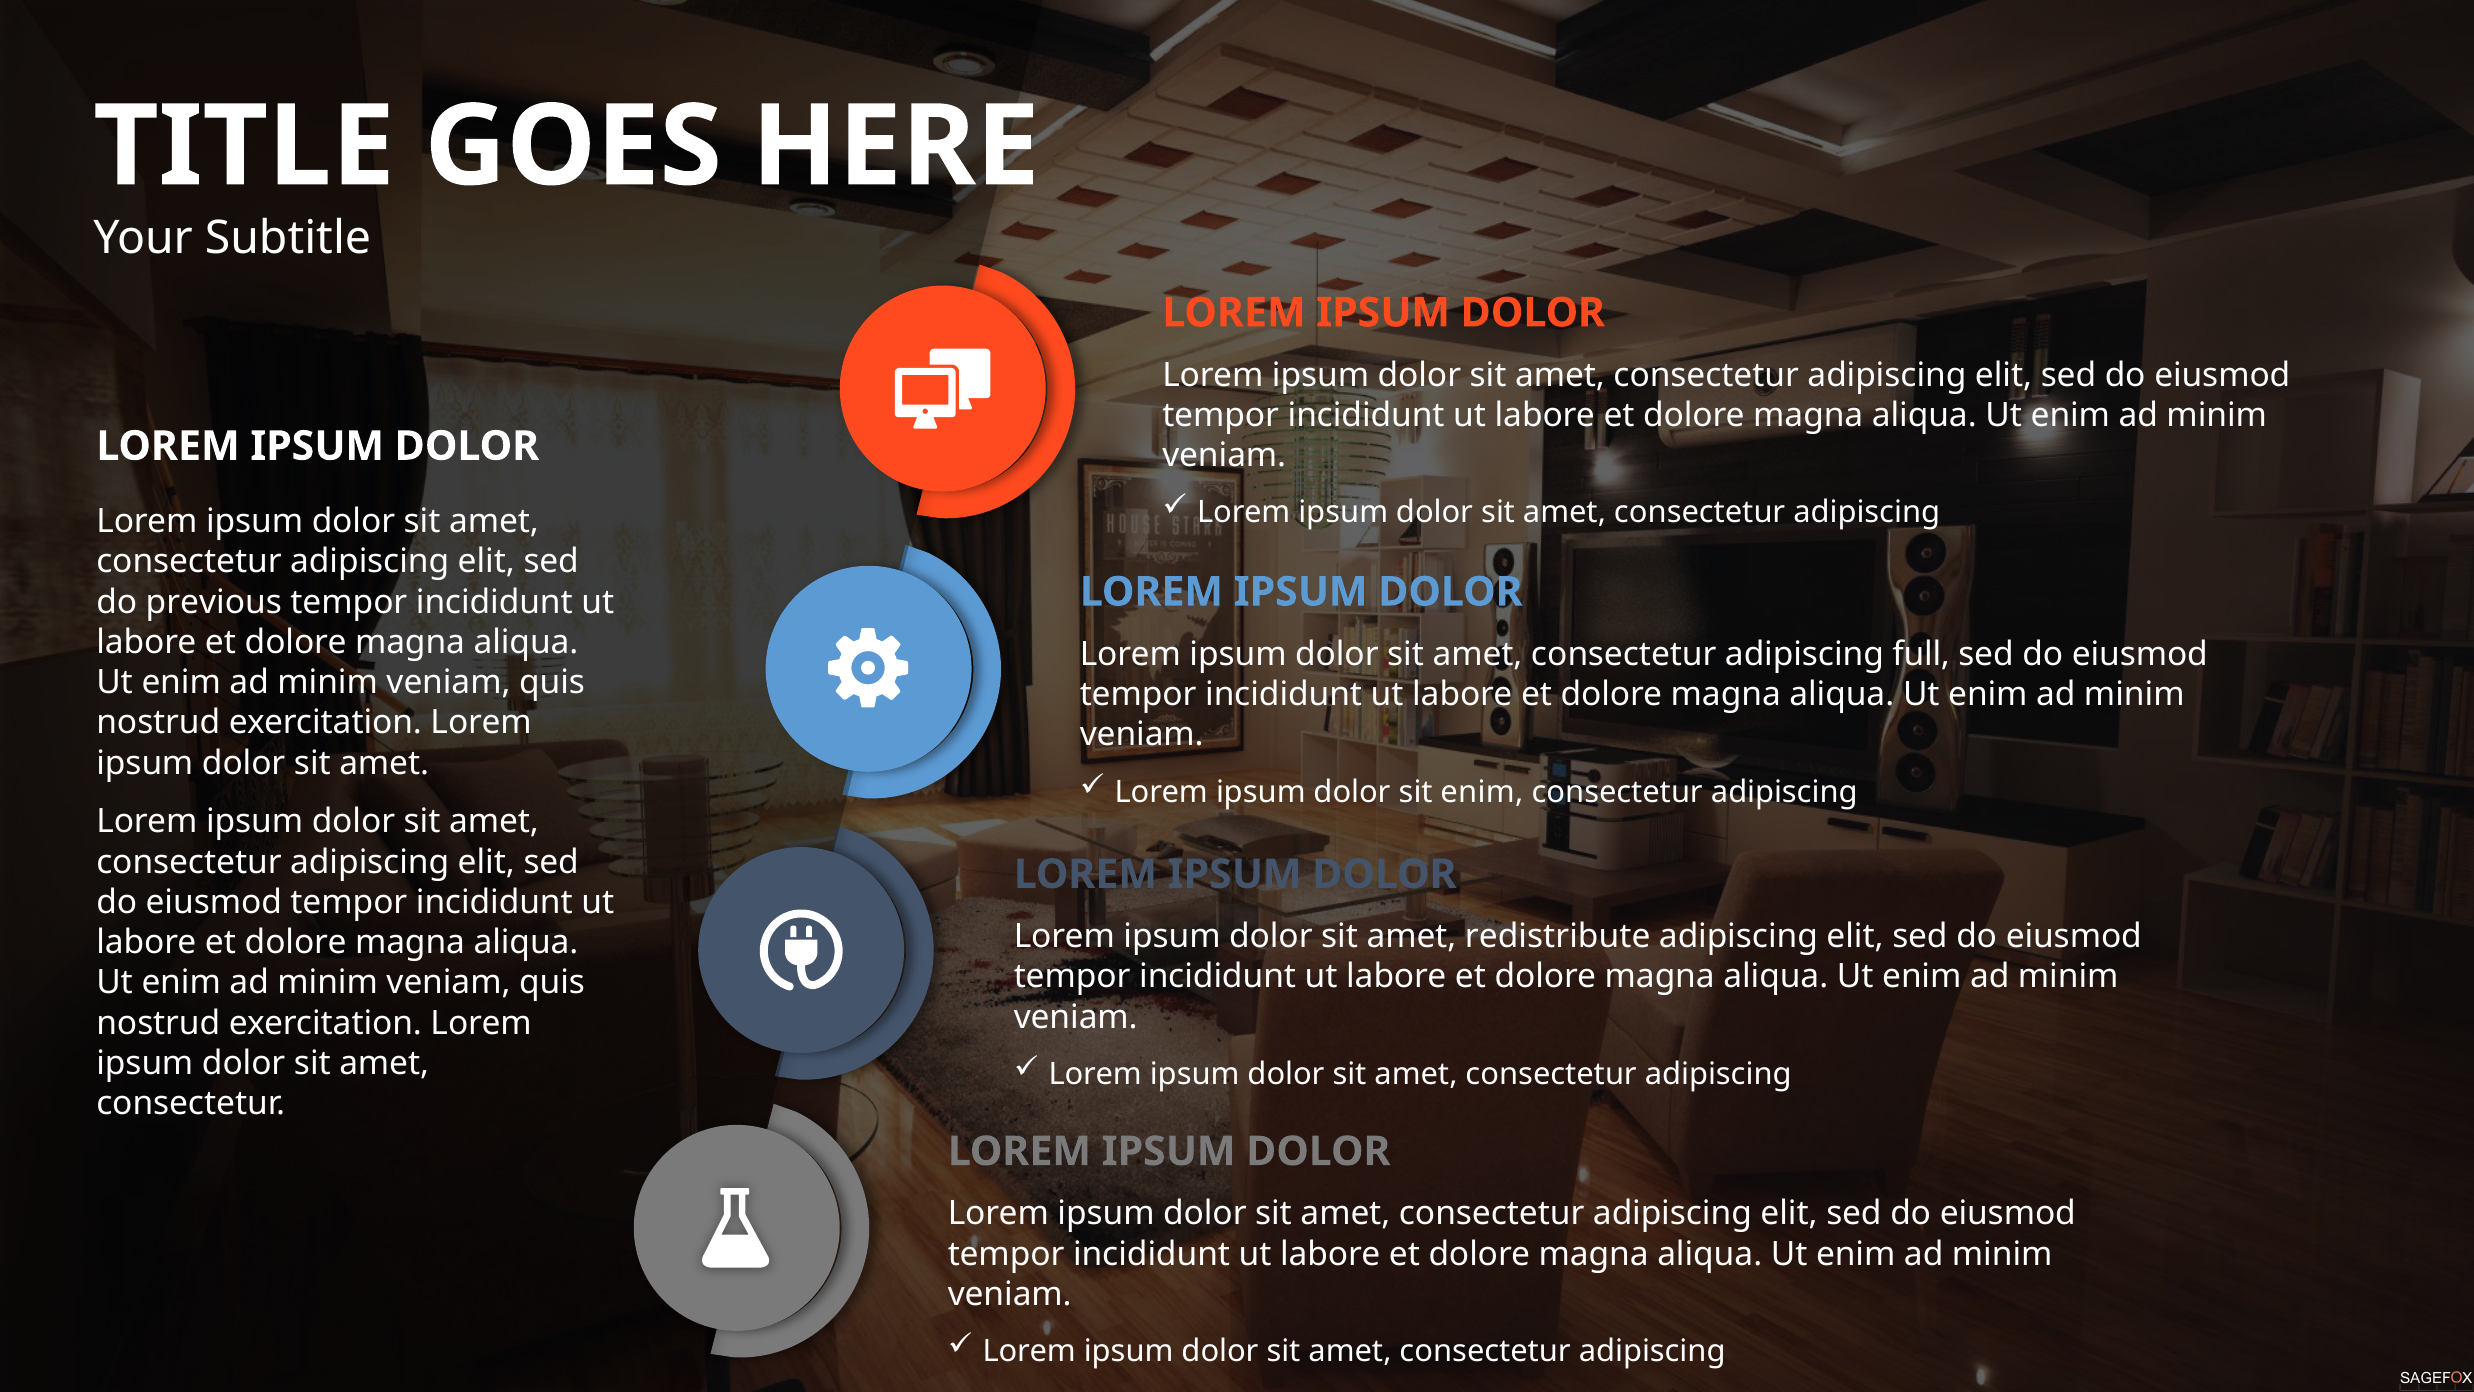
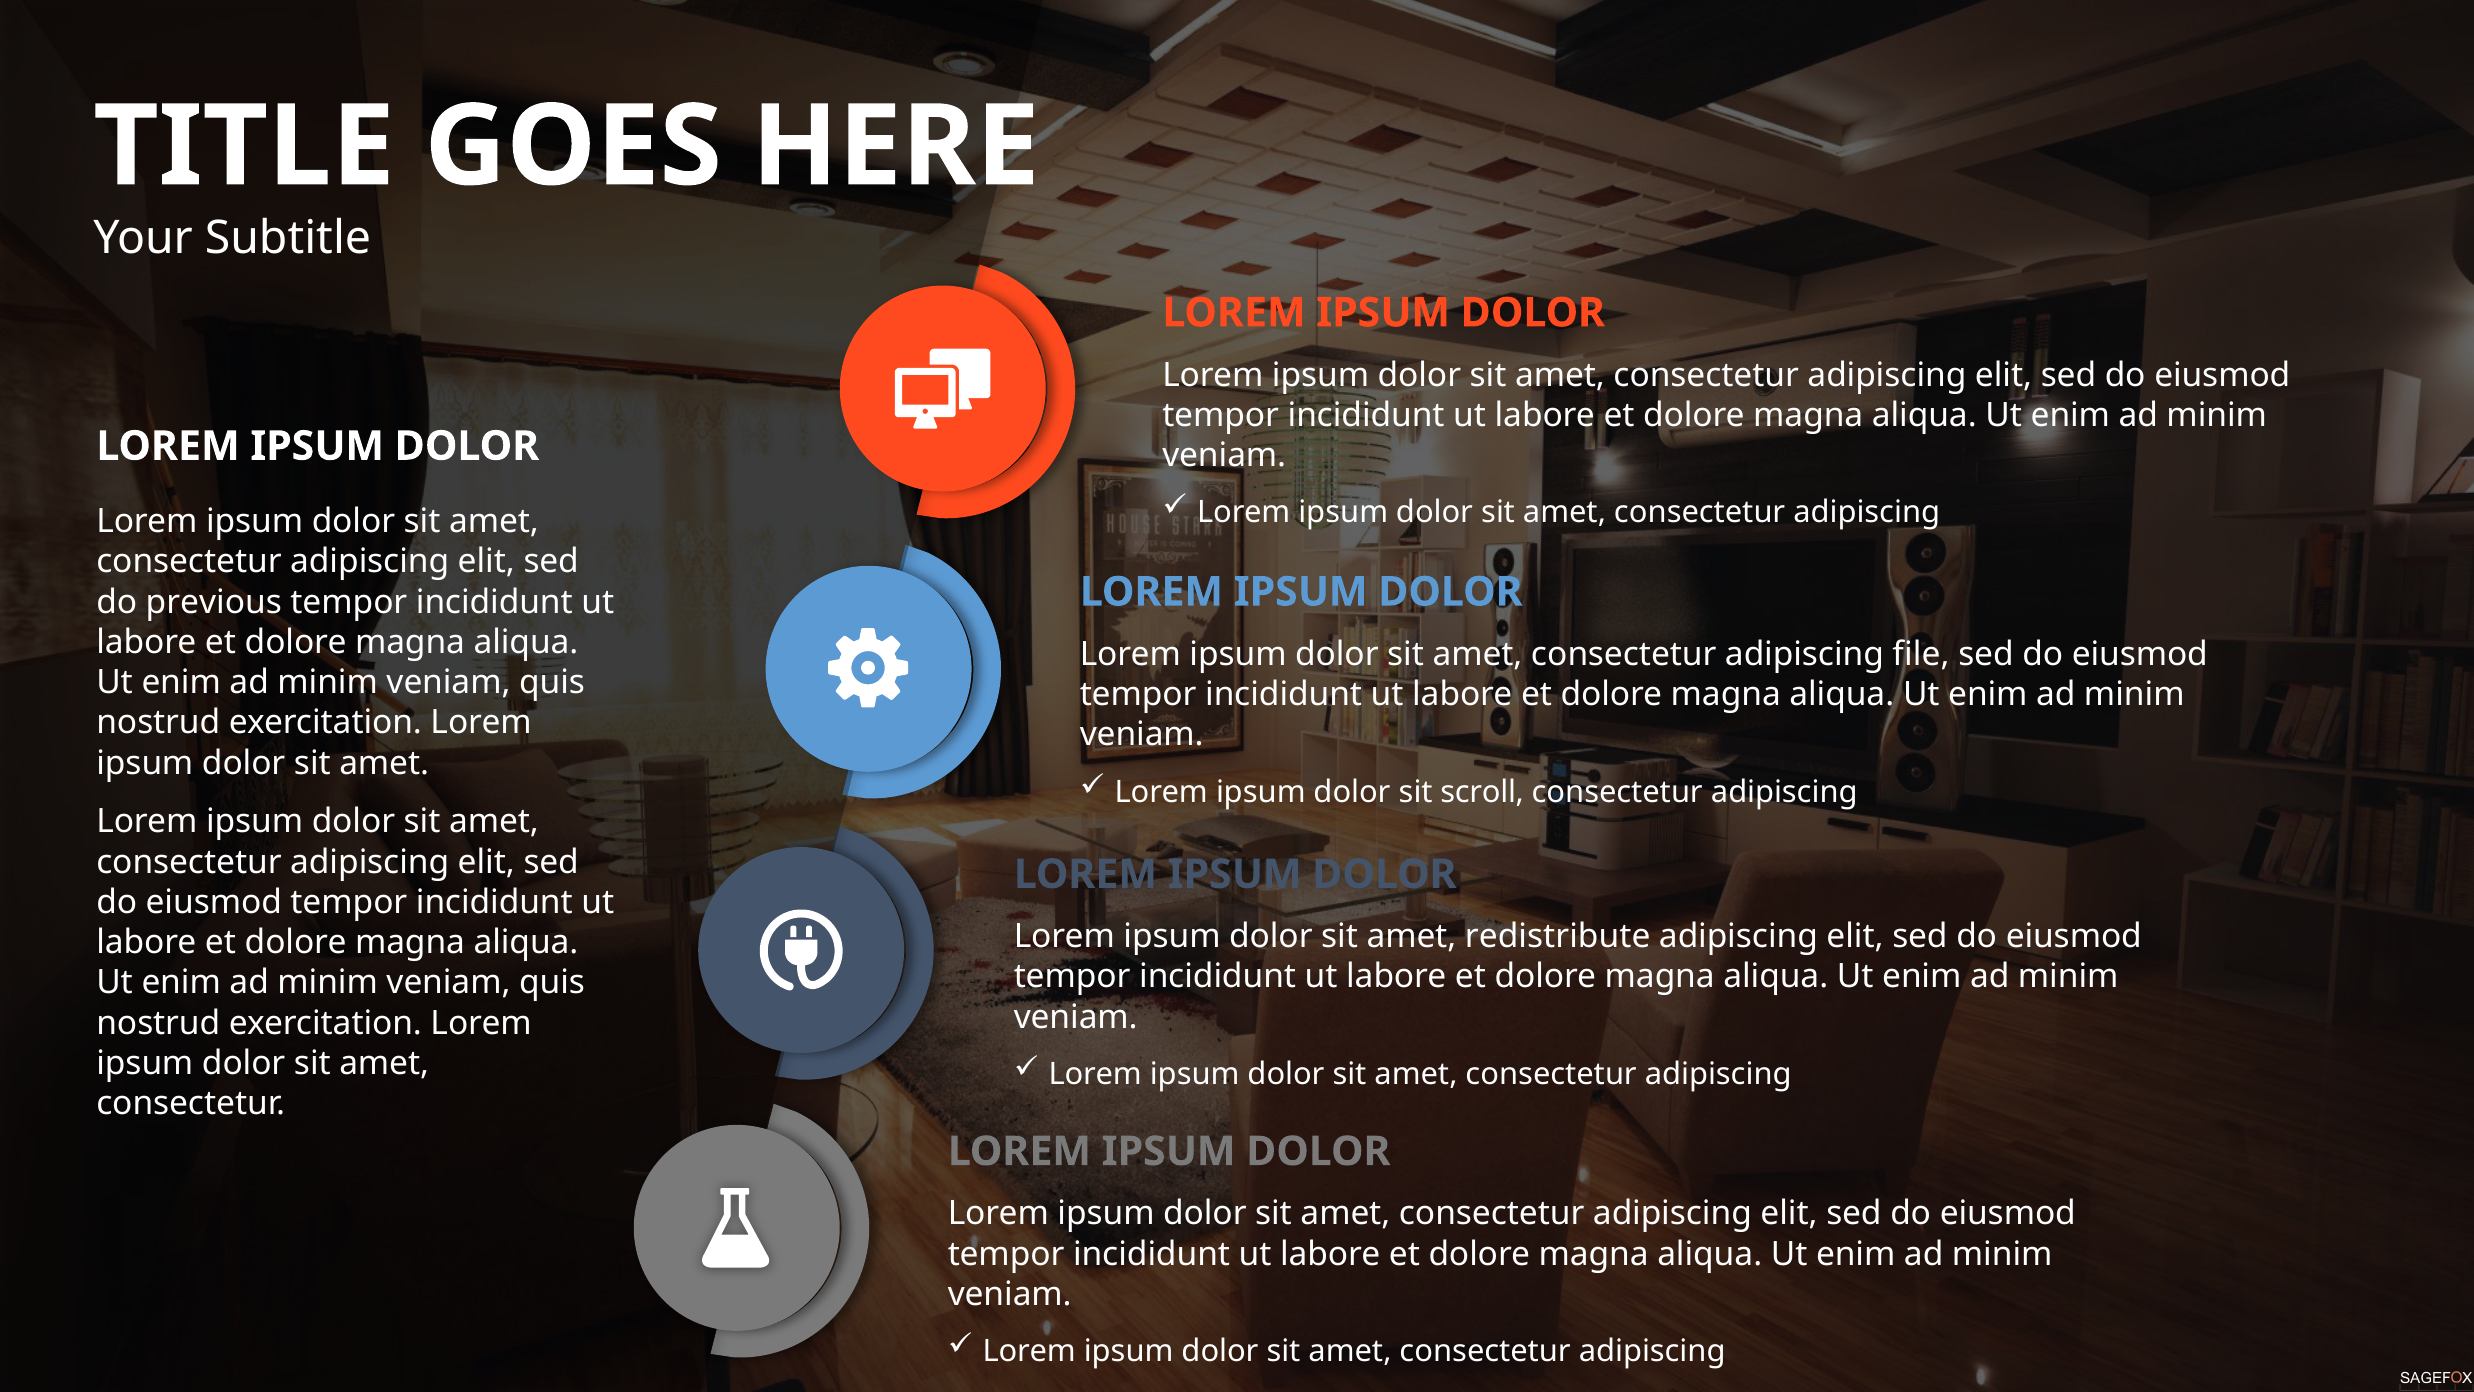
full: full -> file (1921, 654)
sit enim: enim -> scroll (1482, 792)
